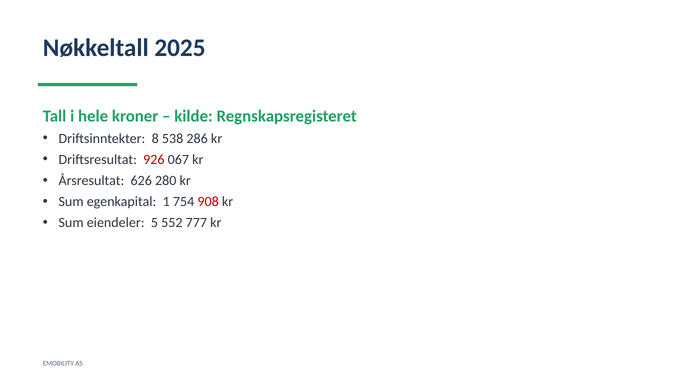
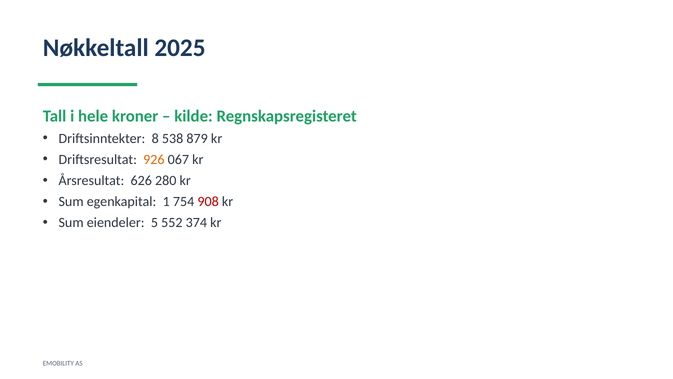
286: 286 -> 879 (197, 138)
926 colour: red -> orange (154, 159)
777: 777 -> 374 (196, 223)
